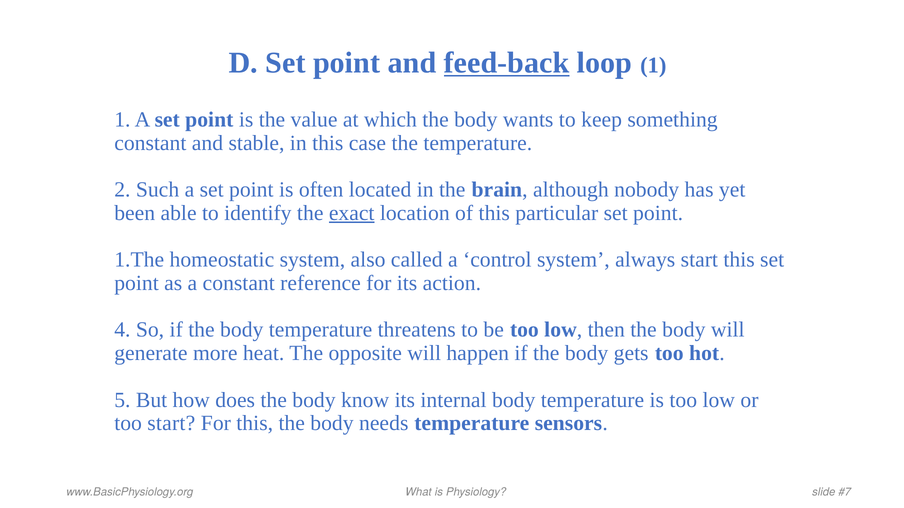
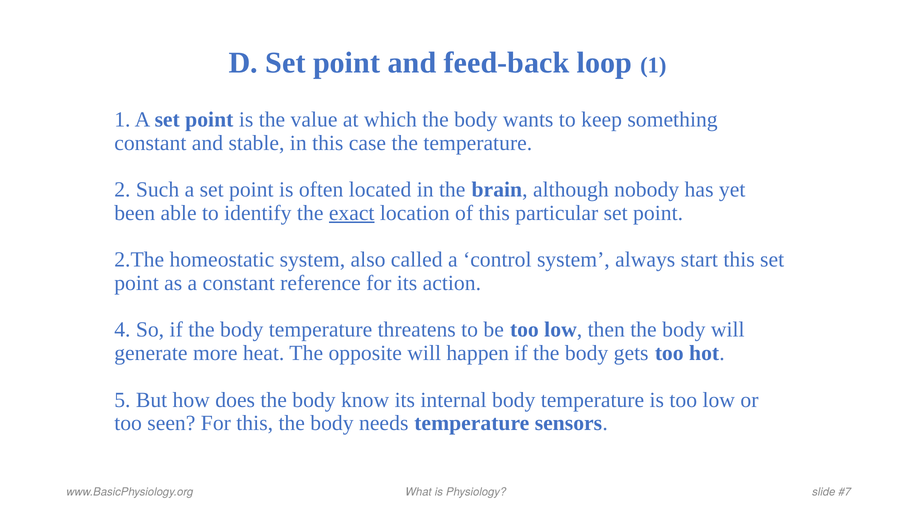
feed-back underline: present -> none (507, 63)
1.The: 1.The -> 2.The (139, 260)
too start: start -> seen (171, 424)
